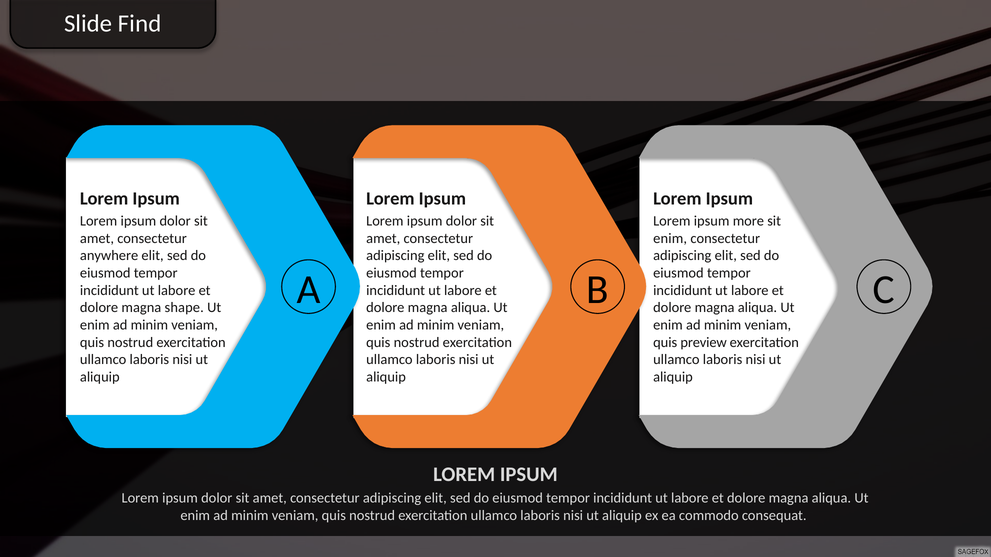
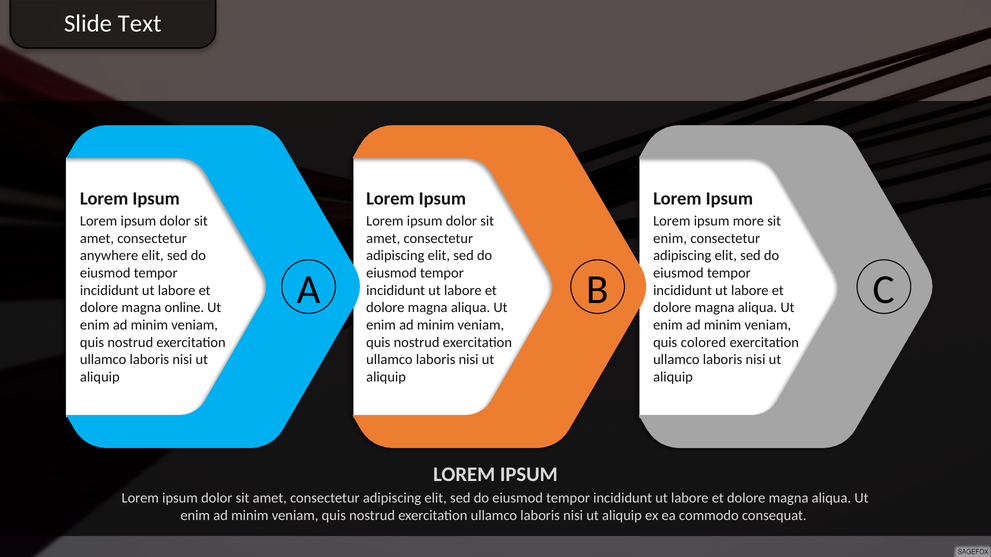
Find: Find -> Text (140, 23)
shape: shape -> online (184, 308)
preview: preview -> colored (703, 343)
